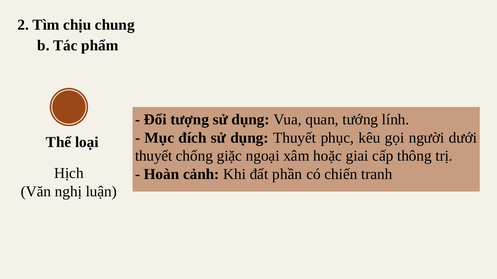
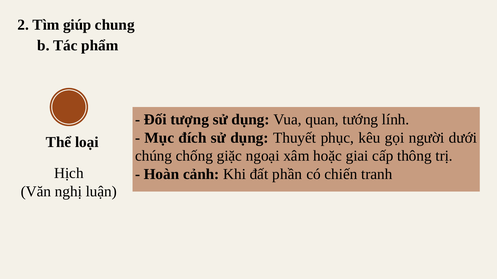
chịu: chịu -> giúp (77, 25)
thuyết: thuyết -> chúng (154, 156)
